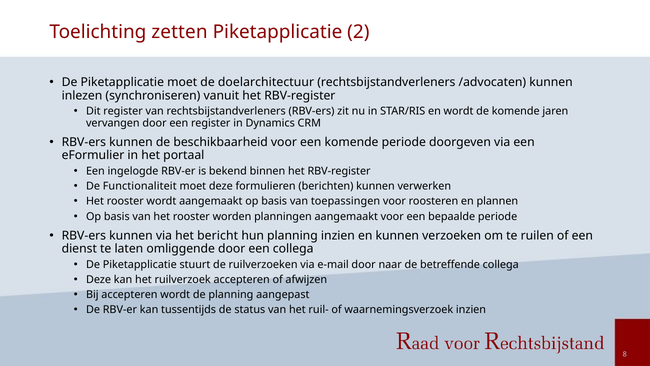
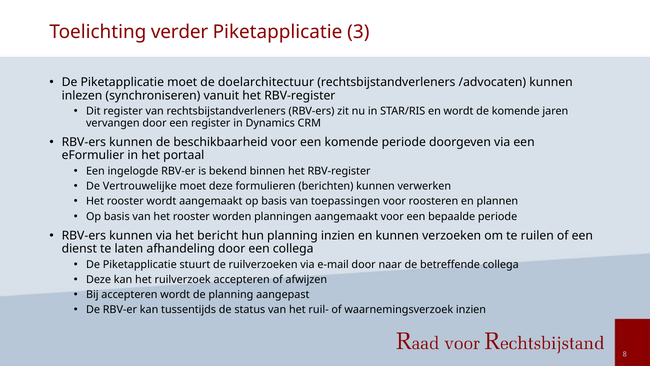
zetten: zetten -> verder (180, 32)
2: 2 -> 3 (358, 32)
Functionaliteit: Functionaliteit -> Vertrouwelijke (140, 186)
omliggende: omliggende -> afhandeling (181, 249)
